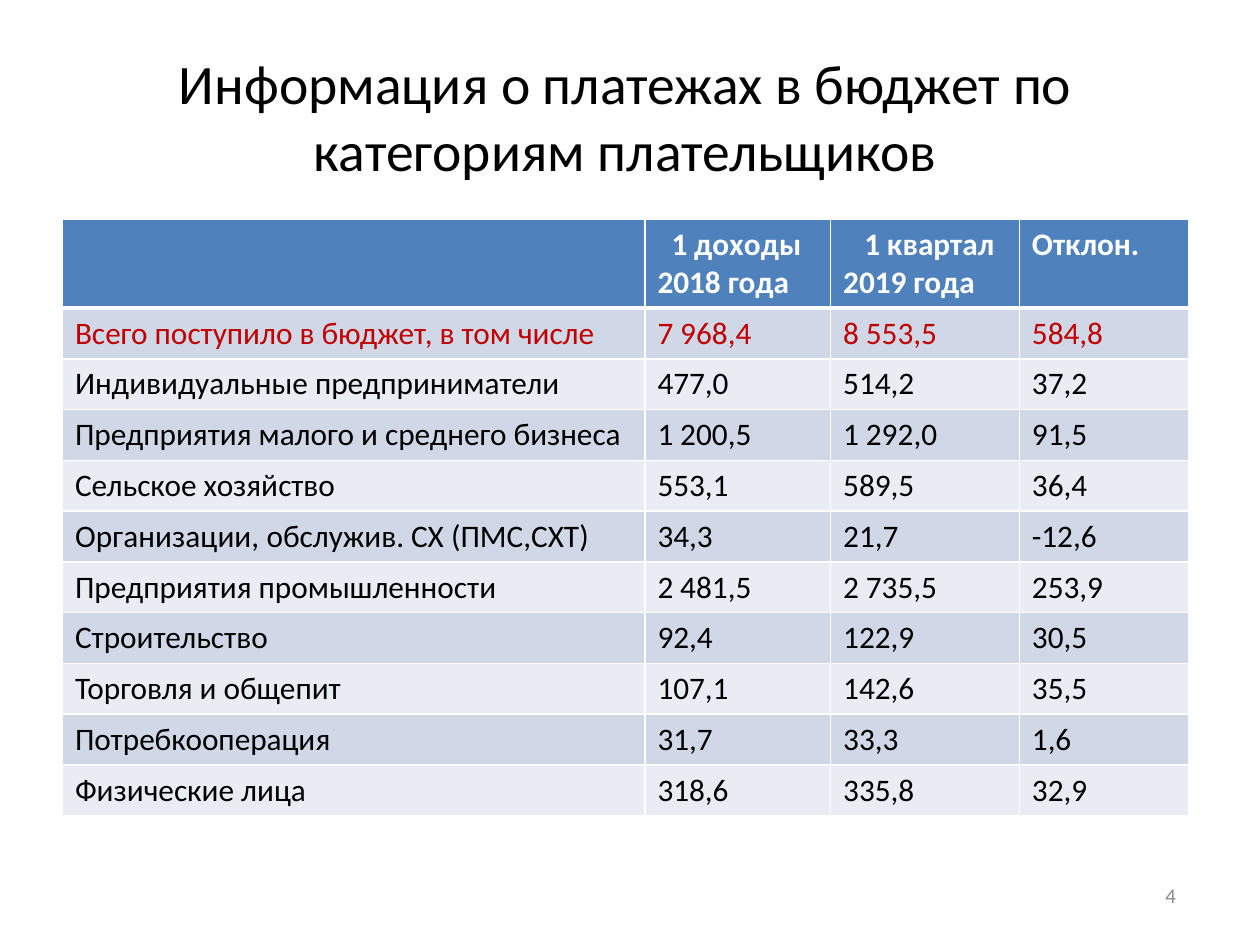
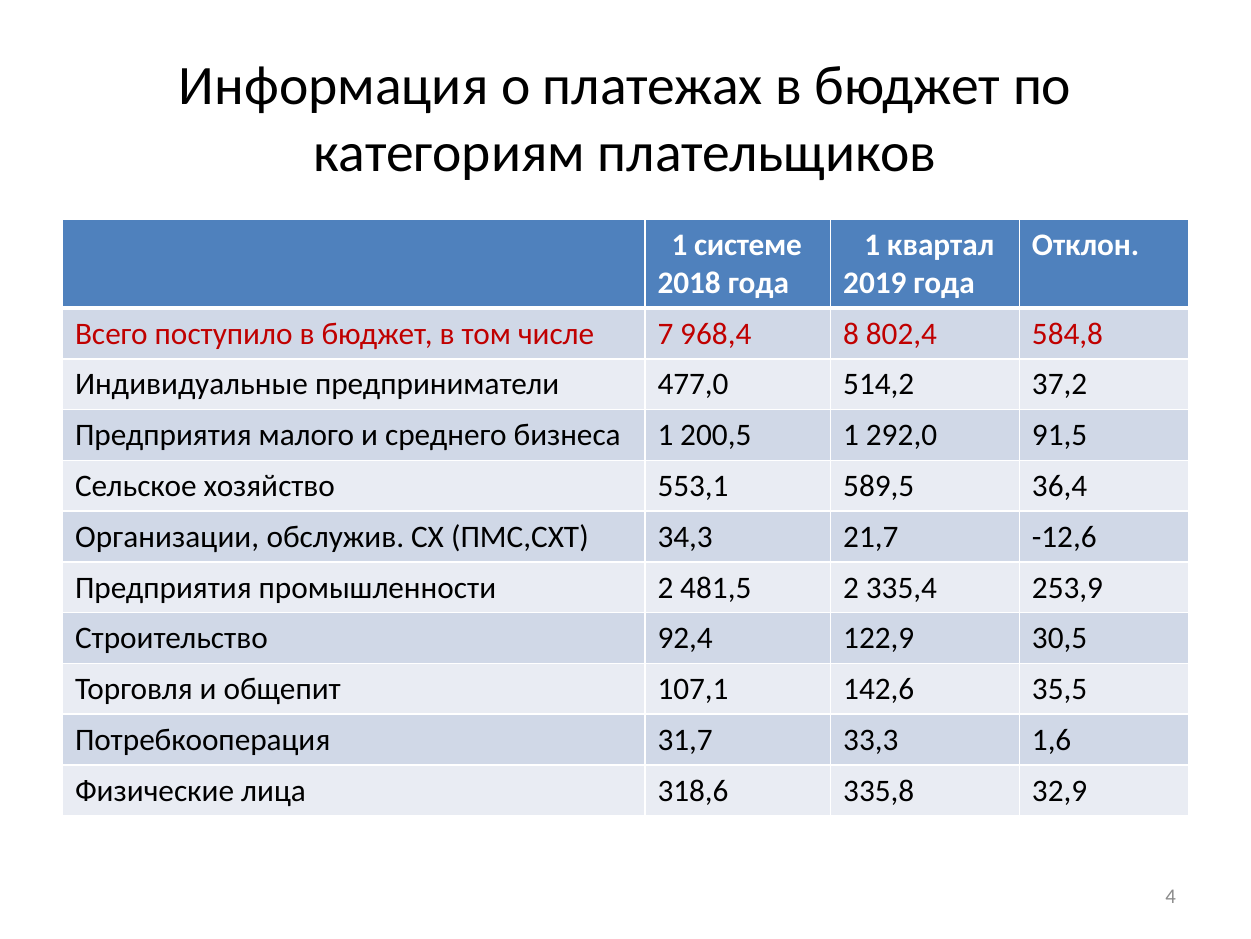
доходы: доходы -> системе (748, 245)
553,5: 553,5 -> 802,4 (901, 334)
735,5: 735,5 -> 335,4 (901, 587)
